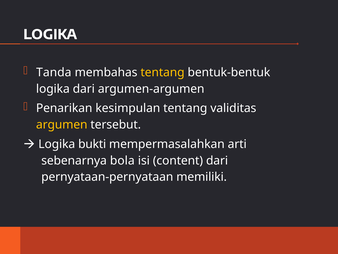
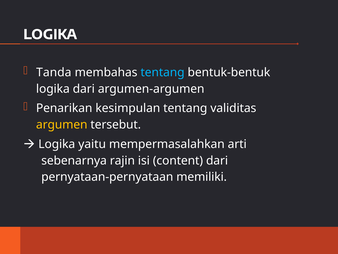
tentang colour: yellow -> light blue (163, 72)
bukti: bukti -> yaitu (92, 144)
bola: bola -> rajin (122, 160)
